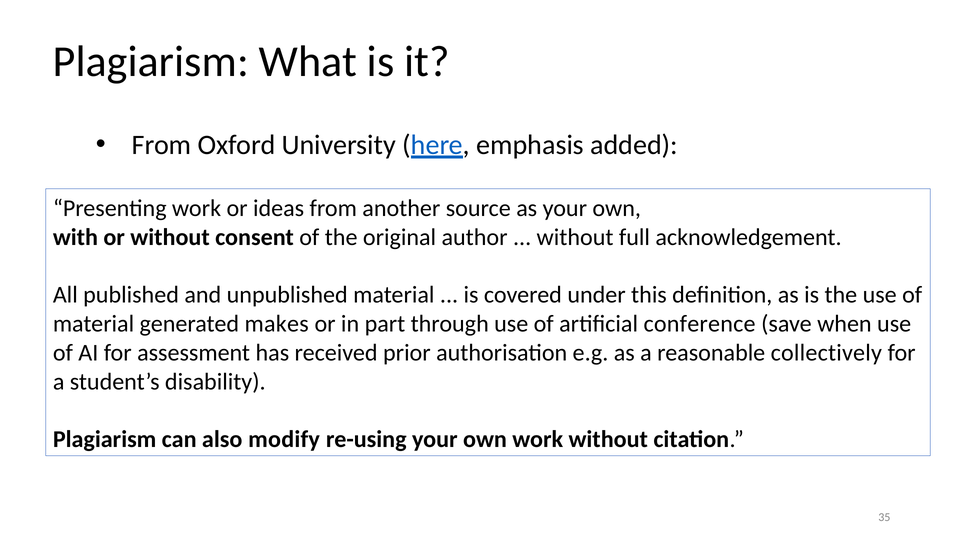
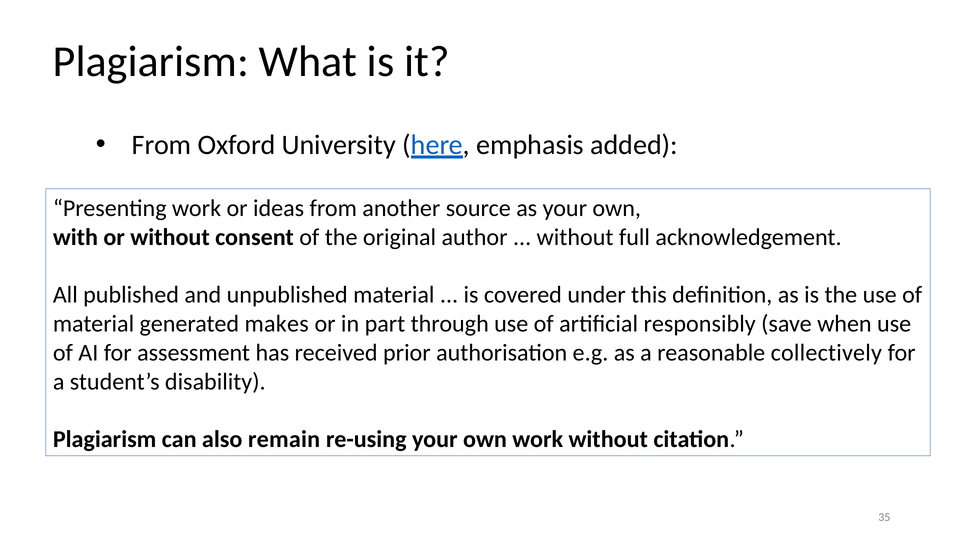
conference: conference -> responsibly (700, 324)
modify: modify -> remain (284, 440)
